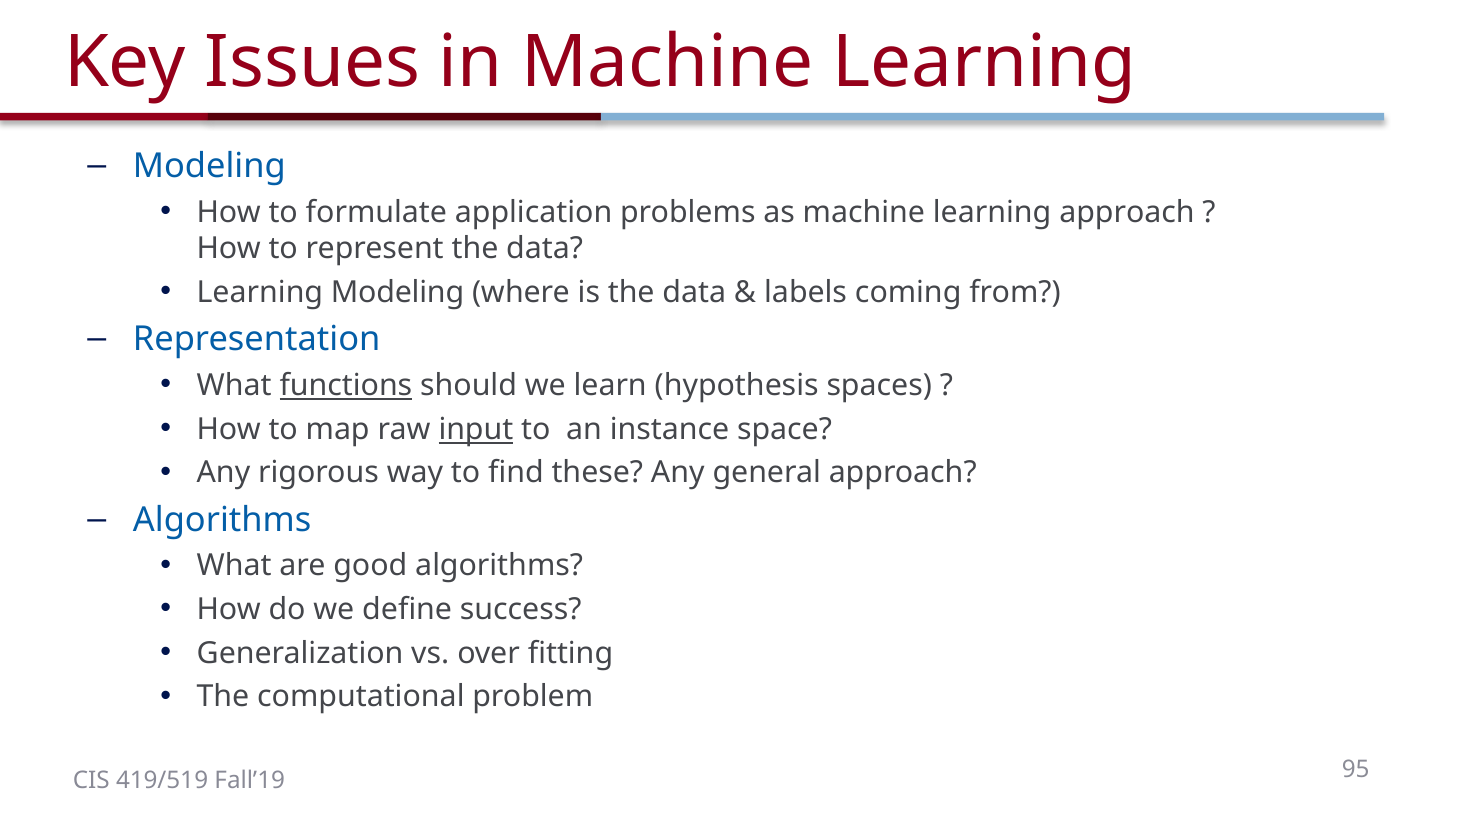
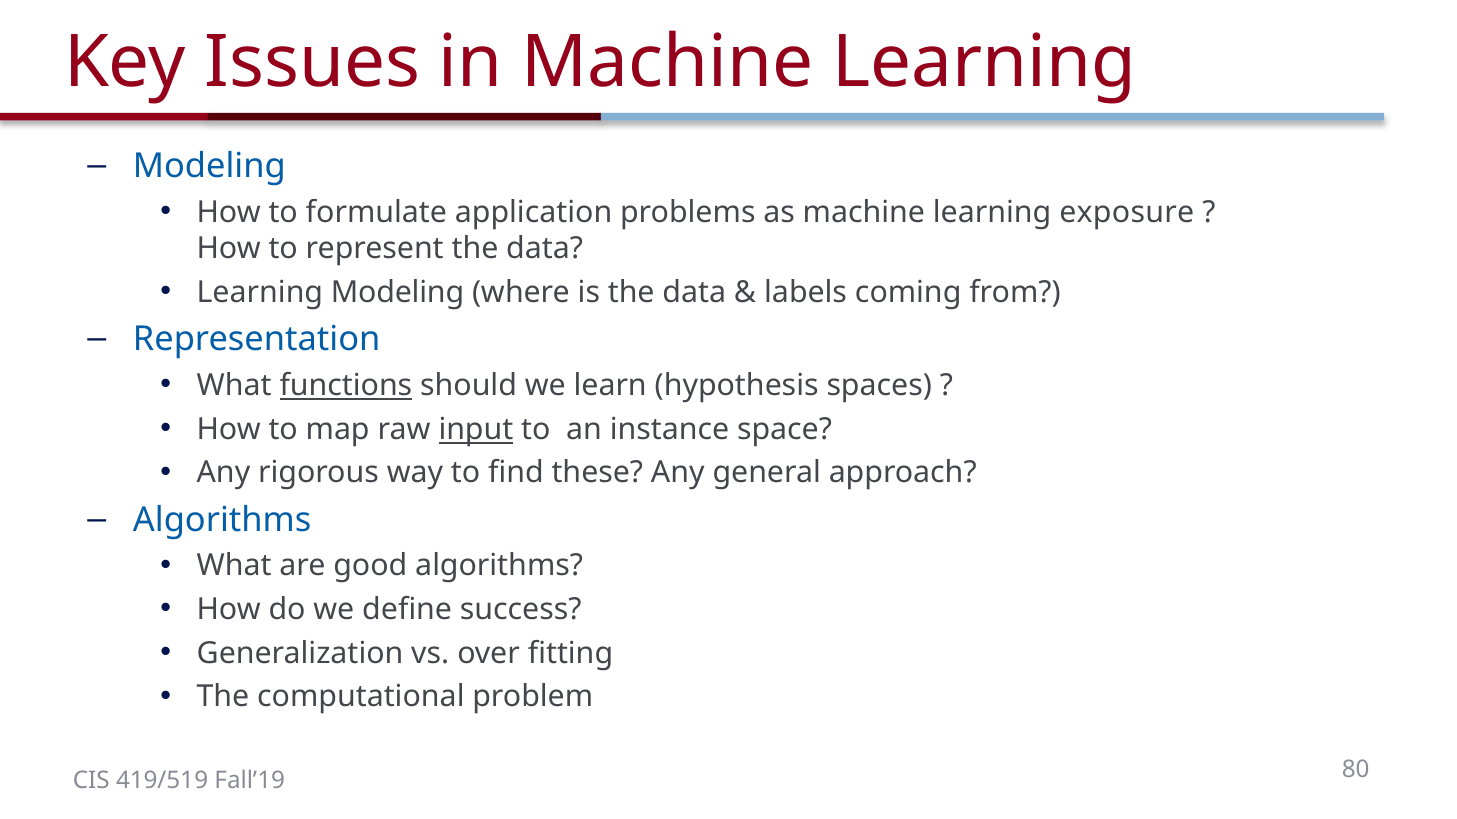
learning approach: approach -> exposure (1127, 212)
95: 95 -> 80 (1356, 770)
